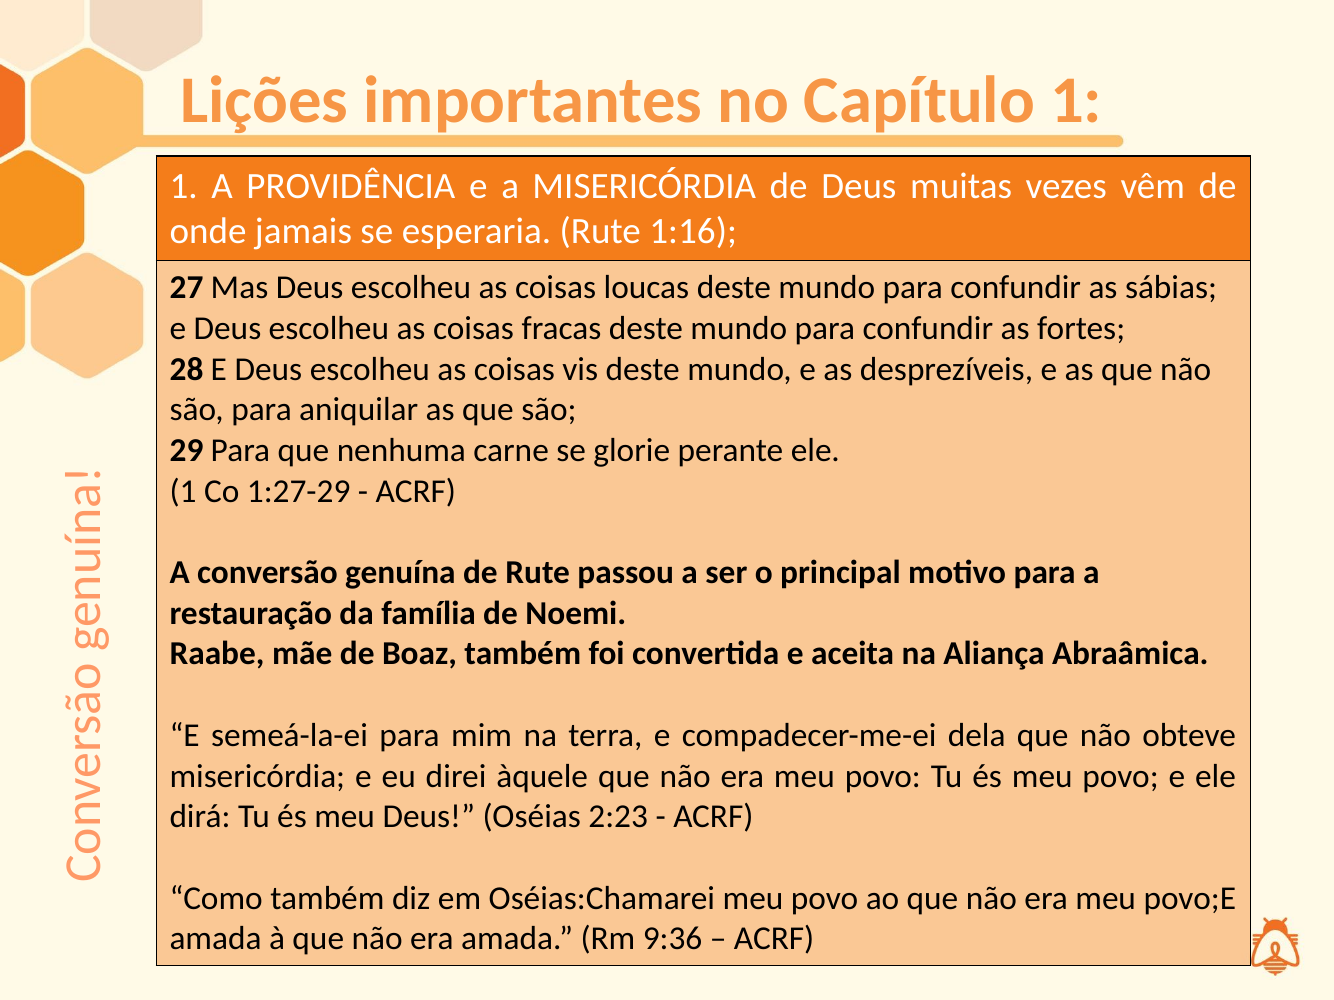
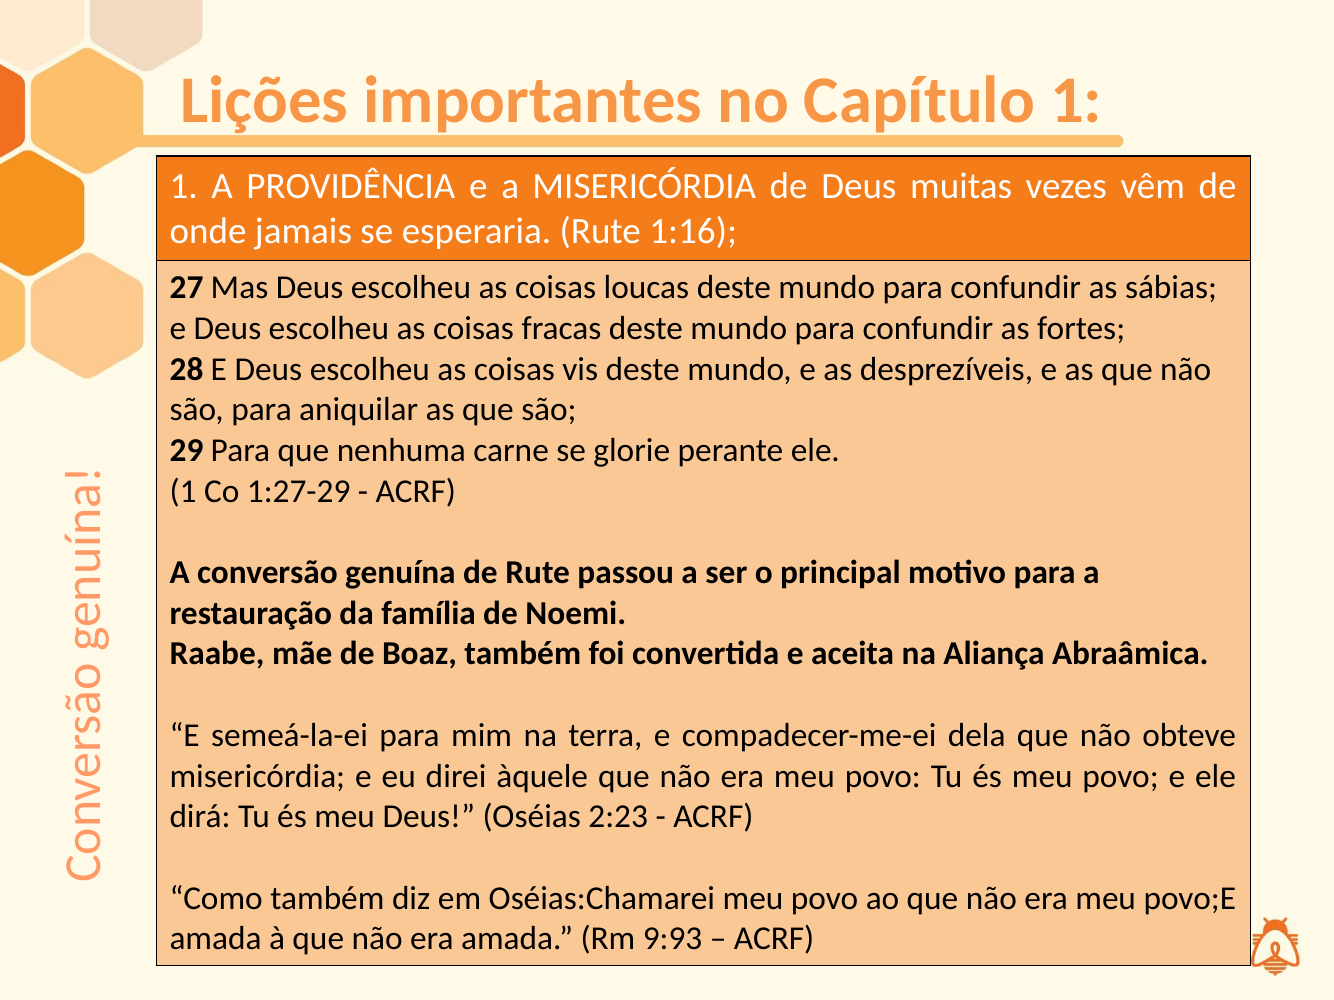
9:36: 9:36 -> 9:93 (673, 939)
